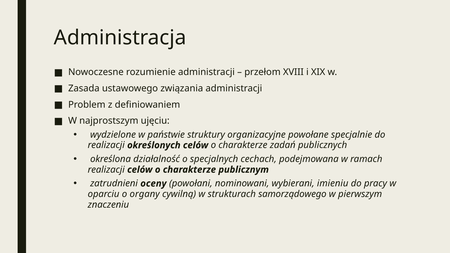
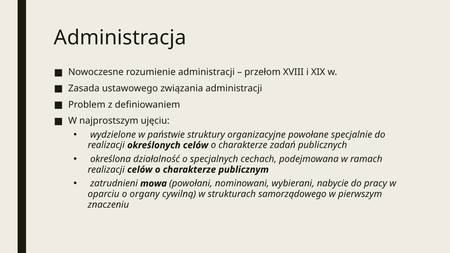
oceny: oceny -> mowa (154, 184)
imieniu: imieniu -> nabycie (333, 184)
